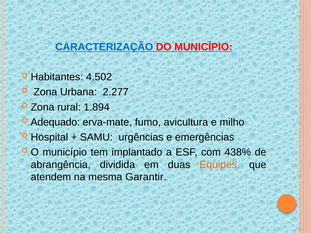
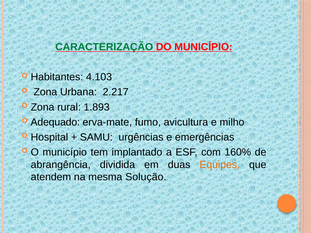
CARACTERIZAÇÃO colour: blue -> green (104, 47)
4.502: 4.502 -> 4.103 (99, 77)
2.277: 2.277 -> 2.217 (116, 92)
1.894: 1.894 -> 1.893 (97, 107)
438%: 438% -> 160% (238, 152)
Garantir: Garantir -> Solução (146, 177)
